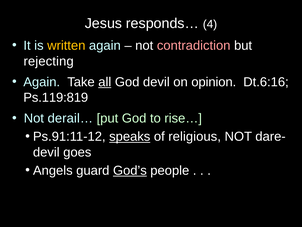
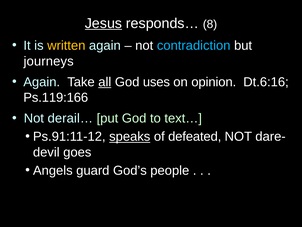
Jesus underline: none -> present (103, 23)
4: 4 -> 8 (210, 24)
contradiction colour: pink -> light blue (194, 45)
rejecting: rejecting -> journeys (49, 61)
God devil: devil -> uses (156, 82)
Ps.119:819: Ps.119:819 -> Ps.119:166 (56, 97)
rise…: rise… -> text… (183, 118)
religious: religious -> defeated (195, 136)
God’s underline: present -> none (130, 170)
